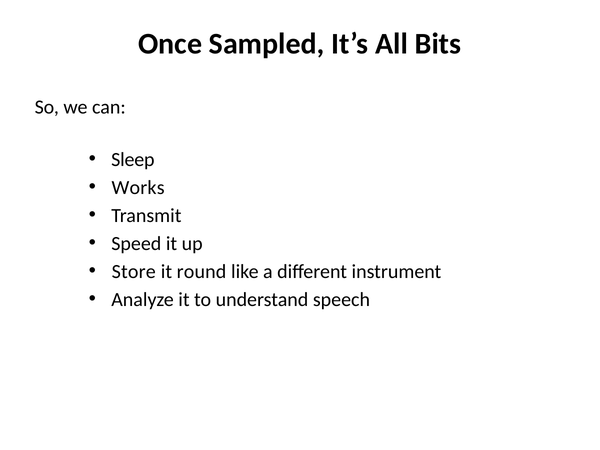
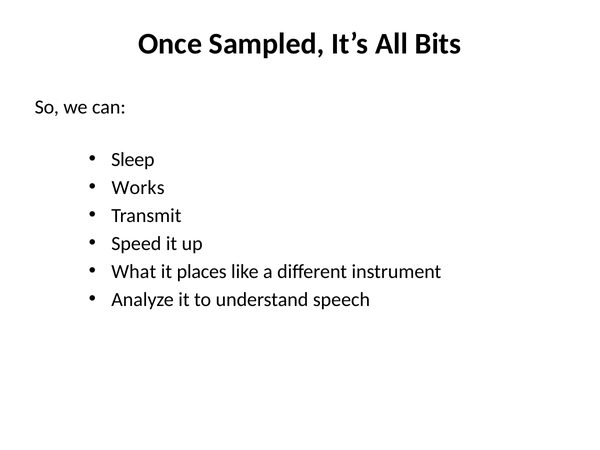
Store: Store -> What (134, 271)
round: round -> places (202, 271)
